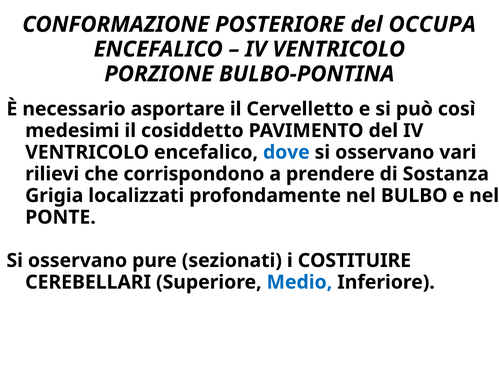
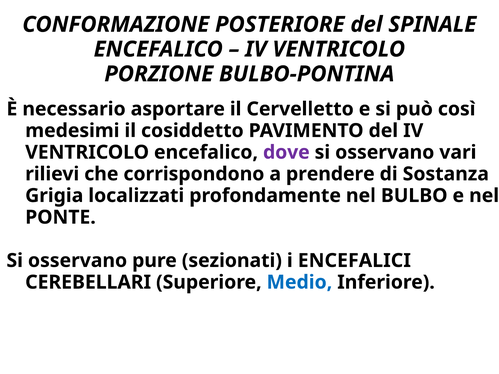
OCCUPA: OCCUPA -> SPINALE (432, 25)
dove colour: blue -> purple (286, 152)
COSTITUIRE: COSTITUIRE -> ENCEFALICI (354, 261)
